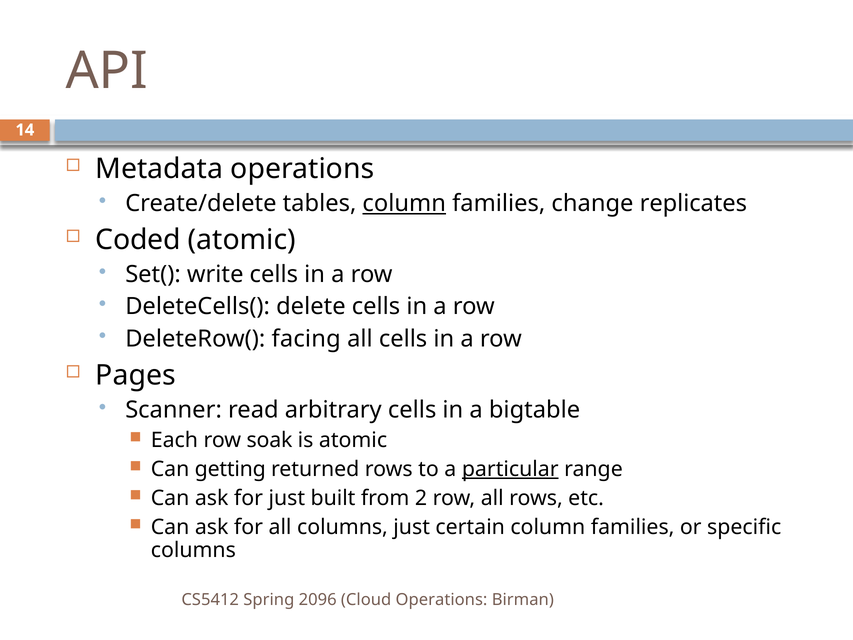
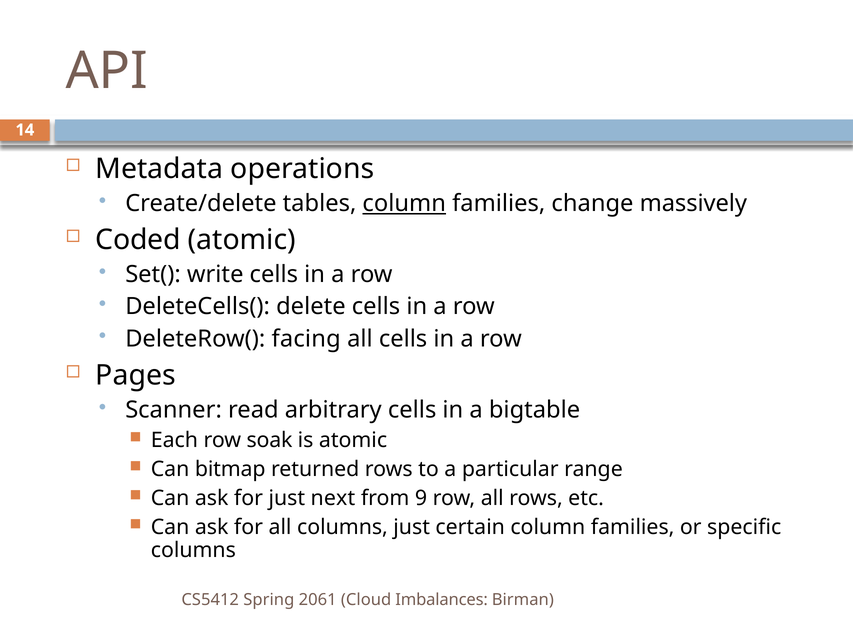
replicates: replicates -> massively (693, 203)
getting: getting -> bitmap (230, 469)
particular underline: present -> none (510, 469)
built: built -> next (333, 498)
2: 2 -> 9 (421, 498)
2096: 2096 -> 2061 (318, 600)
Cloud Operations: Operations -> Imbalances (442, 600)
